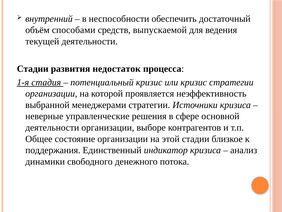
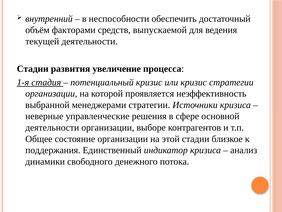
способами: способами -> факторами (74, 30)
недостаток: недостаток -> увеличение (117, 69)
